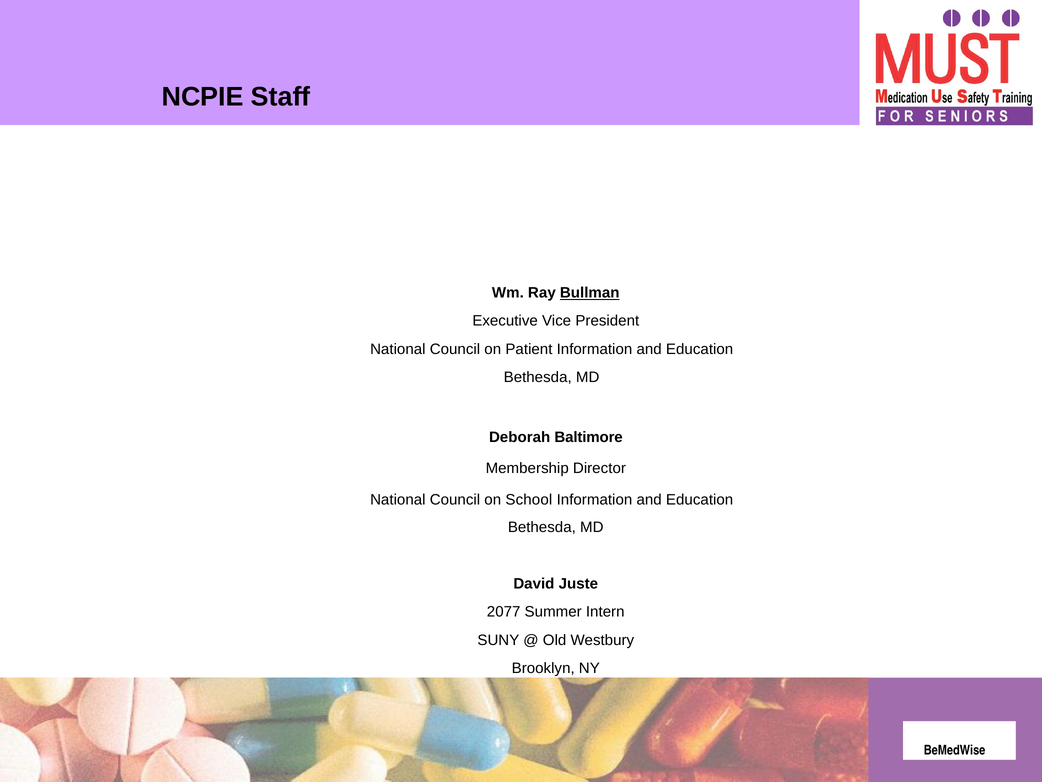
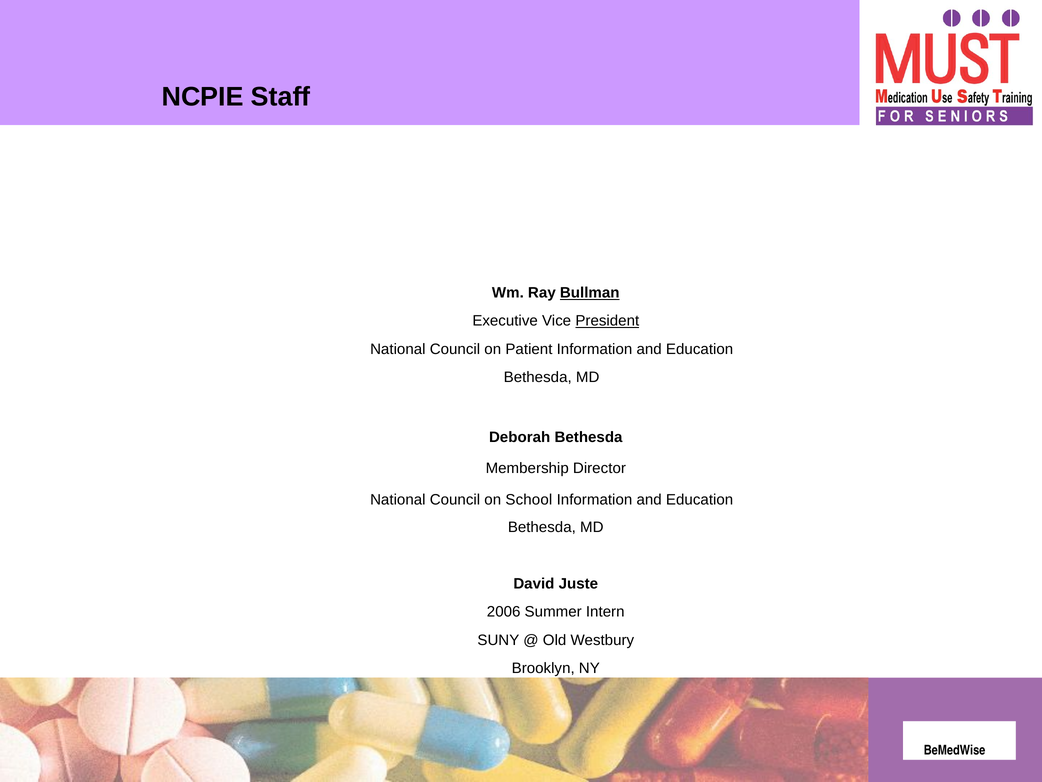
President underline: none -> present (607, 321)
Deborah Baltimore: Baltimore -> Bethesda (589, 437)
2077: 2077 -> 2006 (504, 611)
